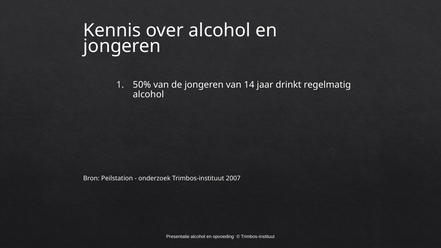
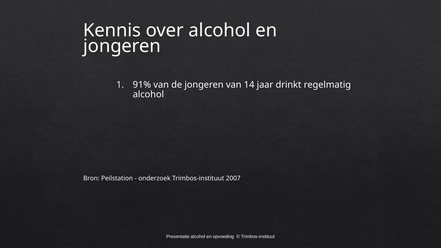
50%: 50% -> 91% (142, 85)
